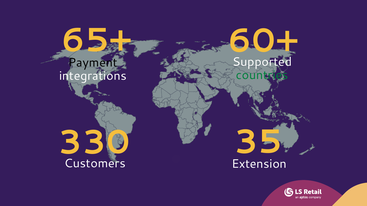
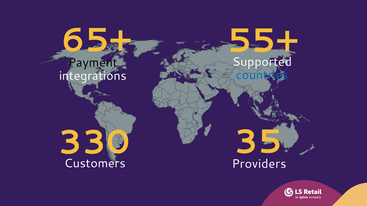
60+: 60+ -> 55+ (263, 41)
countries colour: green -> blue (262, 75)
Extension: Extension -> Providers (259, 164)
